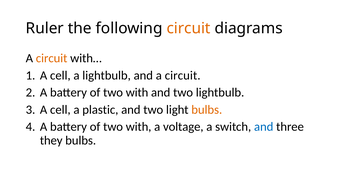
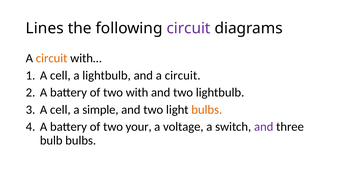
Ruler: Ruler -> Lines (45, 28)
circuit colour: orange -> purple (189, 28)
plastic: plastic -> simple (100, 110)
with: with -> your (139, 127)
and colour: blue -> purple (264, 127)
they: they -> bulb (51, 141)
